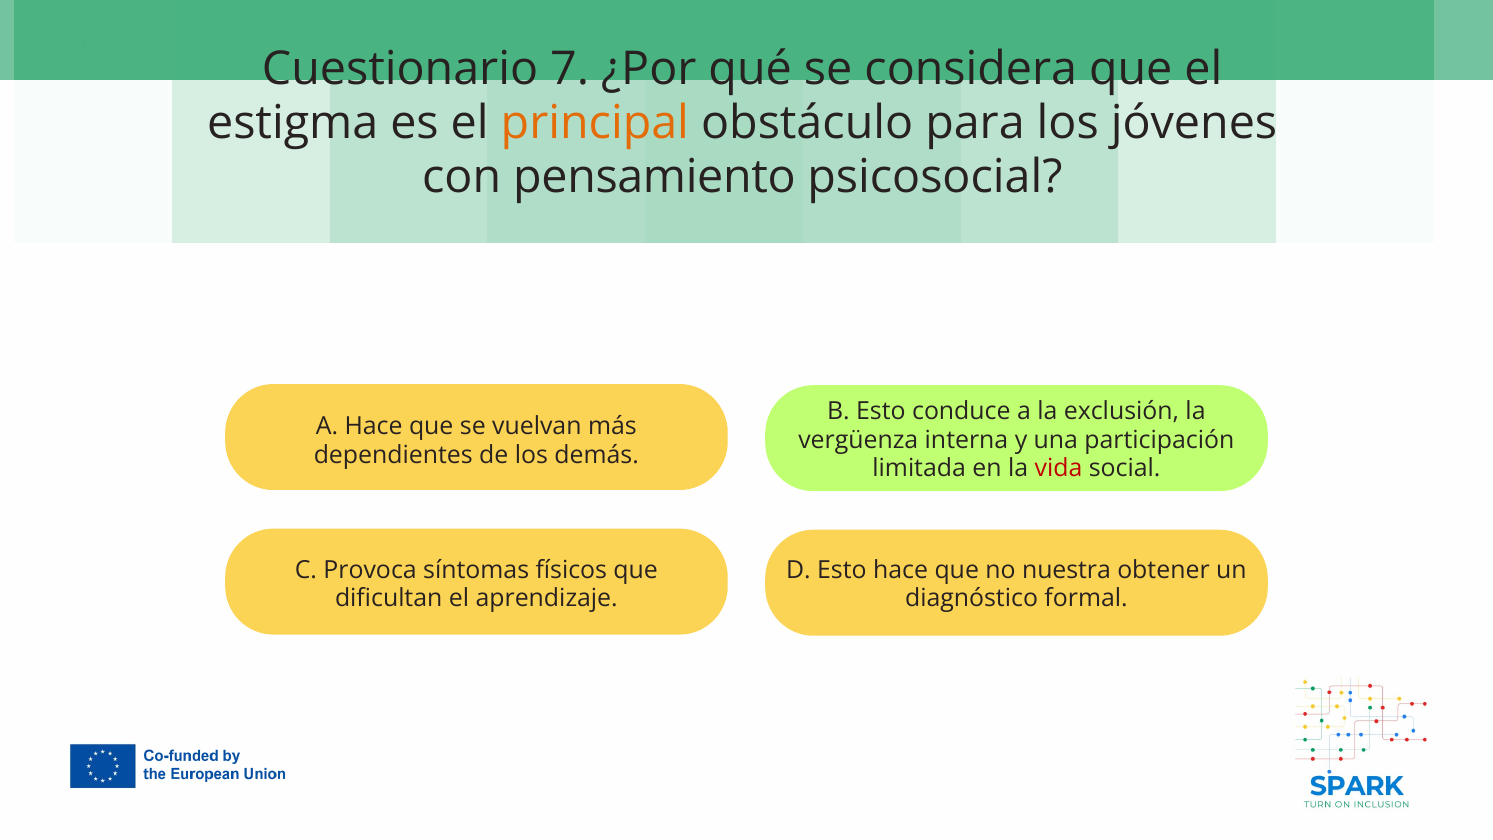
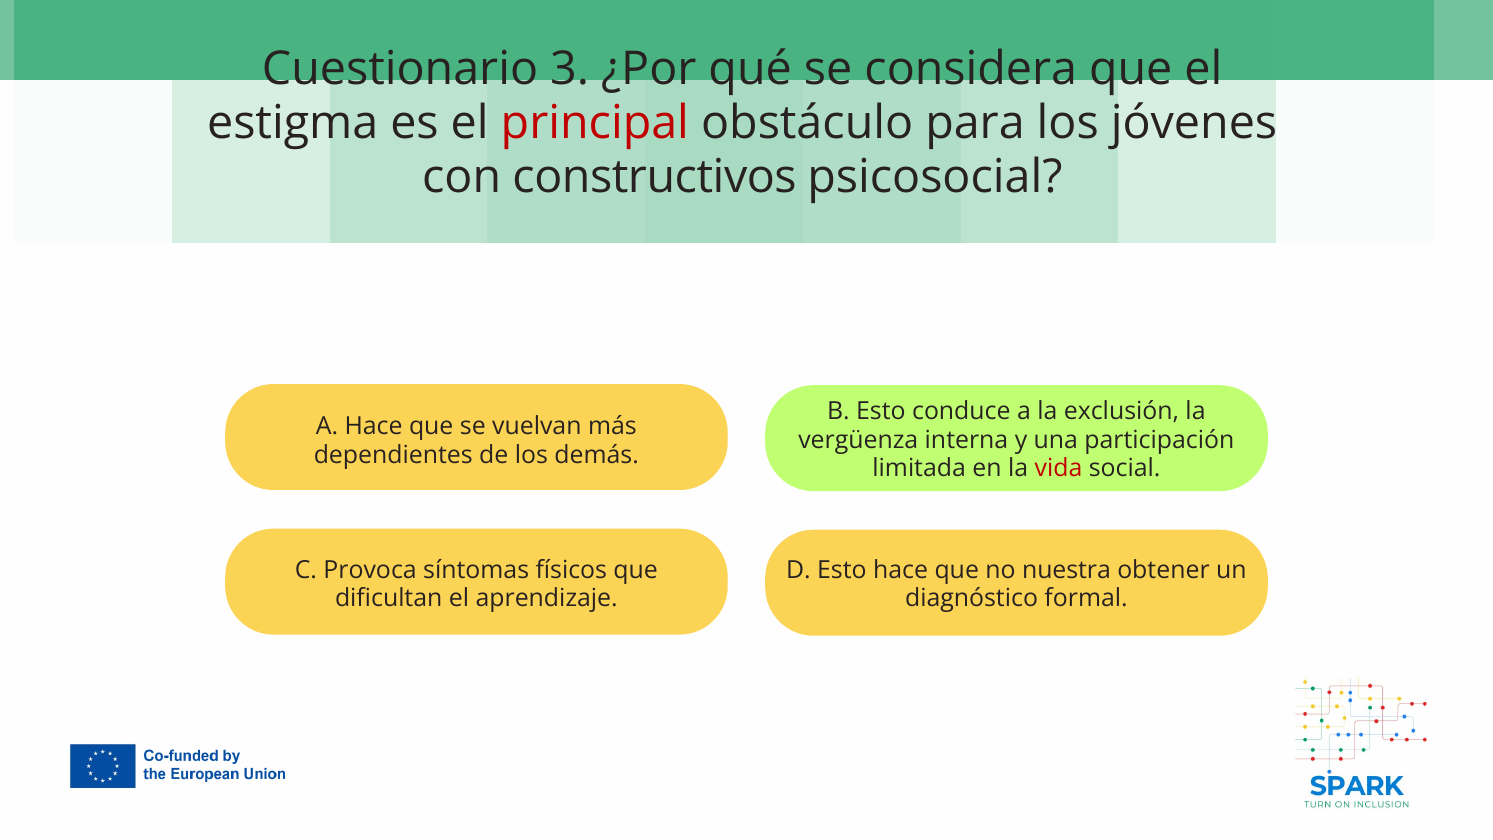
Cuestionario 7: 7 -> 3 (570, 69)
principal colour: orange -> red (595, 123)
pensamiento: pensamiento -> constructivos (655, 177)
